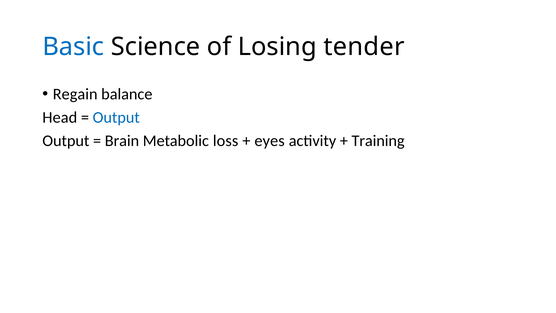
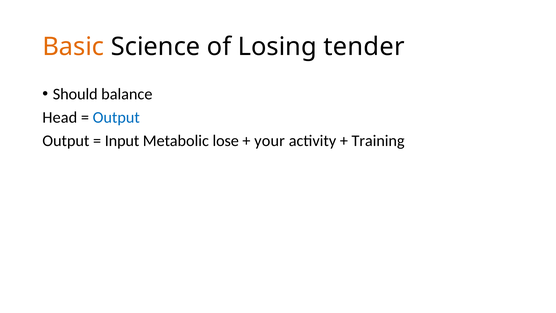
Basic colour: blue -> orange (73, 47)
Regain: Regain -> Should (75, 94)
Brain: Brain -> Input (122, 141)
loss: loss -> lose (226, 141)
eyes: eyes -> your (270, 141)
